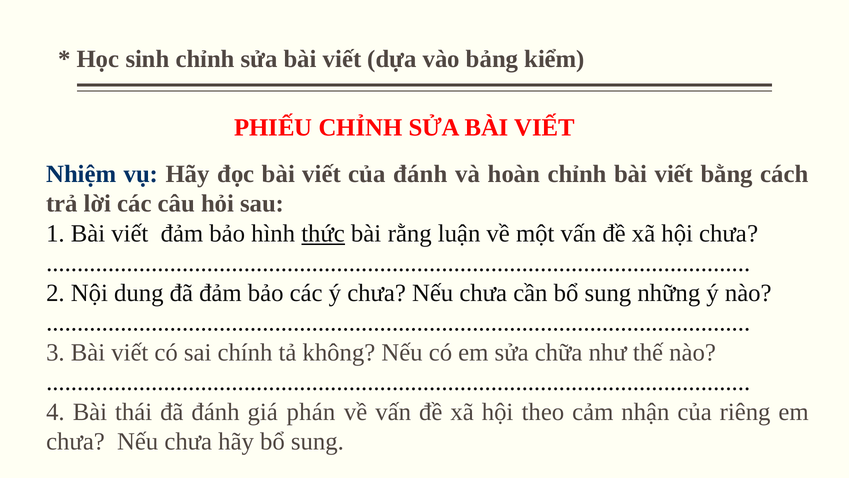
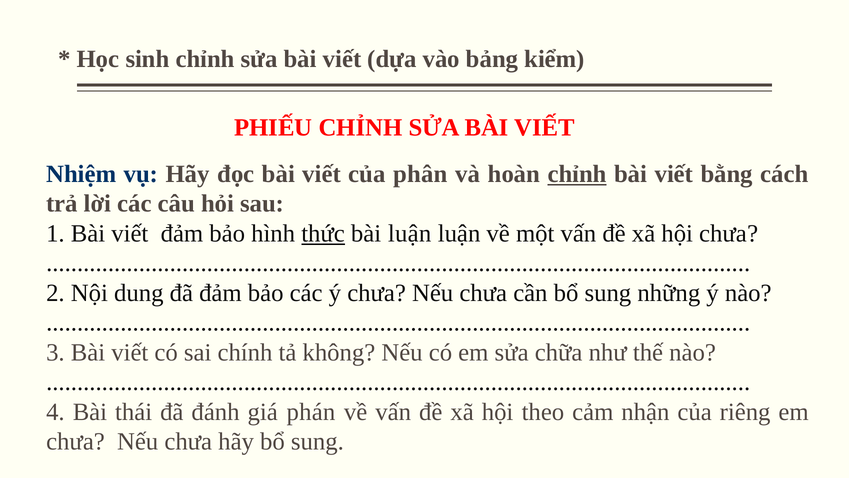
của đánh: đánh -> phân (420, 174)
chỉnh underline: none -> present (577, 174)
bài rằng: rằng -> luận (410, 233)
